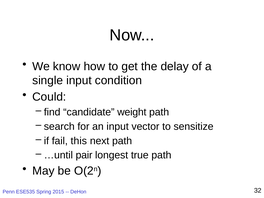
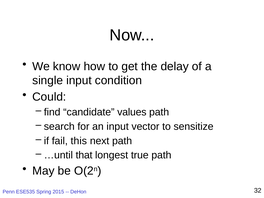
weight: weight -> values (132, 112)
pair: pair -> that (84, 155)
